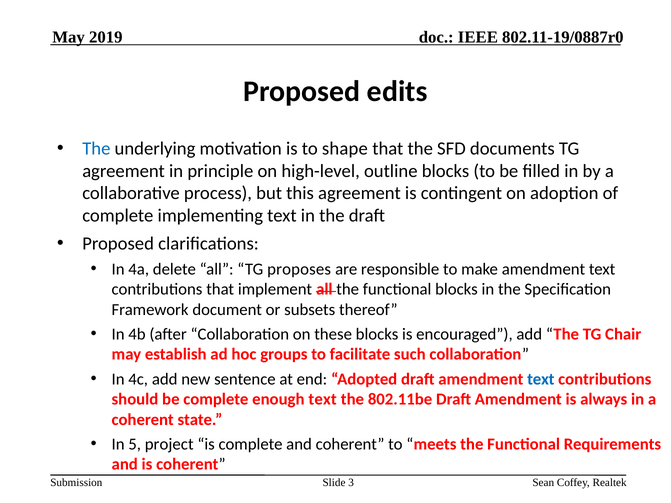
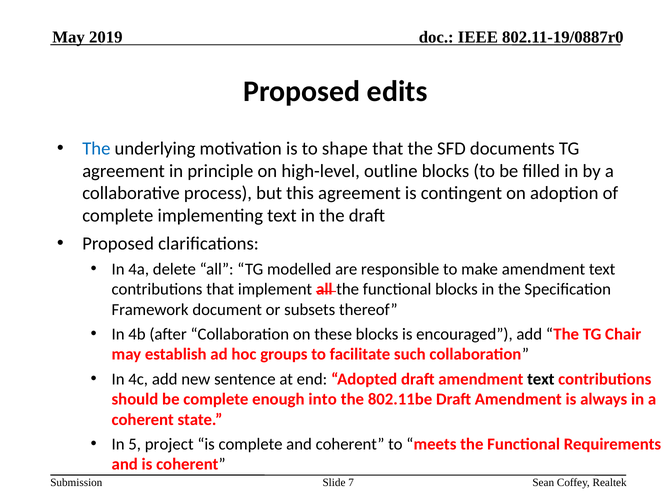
proposes: proposes -> modelled (299, 269)
text colour: blue -> black (541, 379)
enough text: text -> into (323, 400)
3: 3 -> 7 (351, 483)
